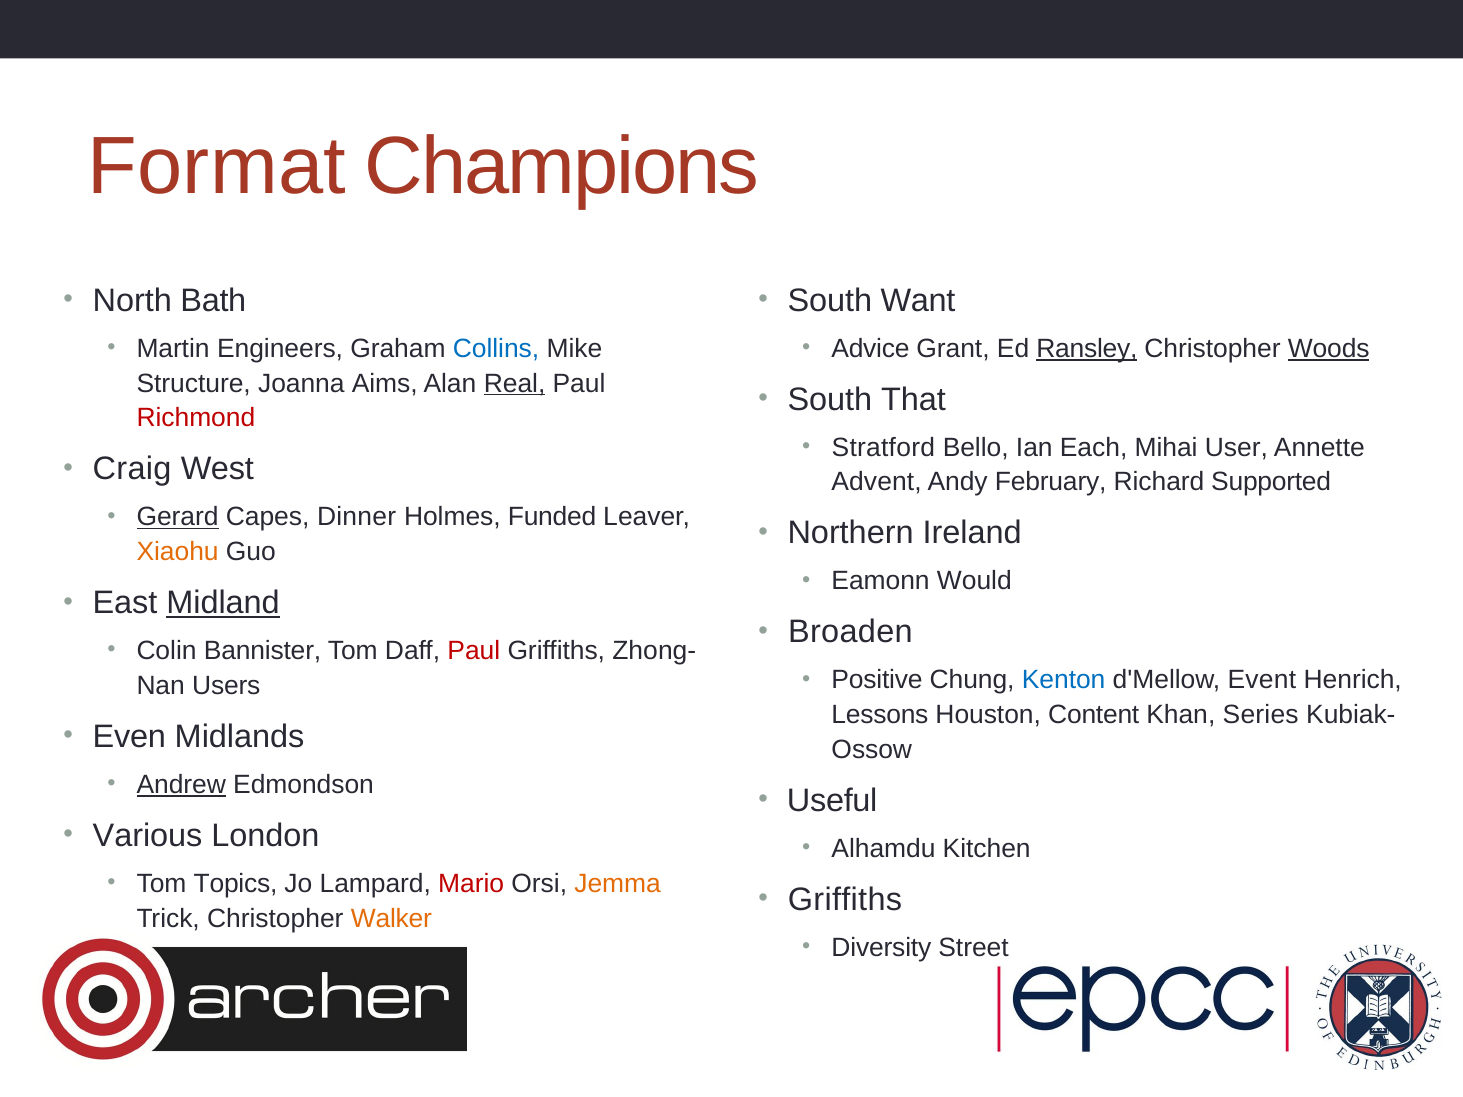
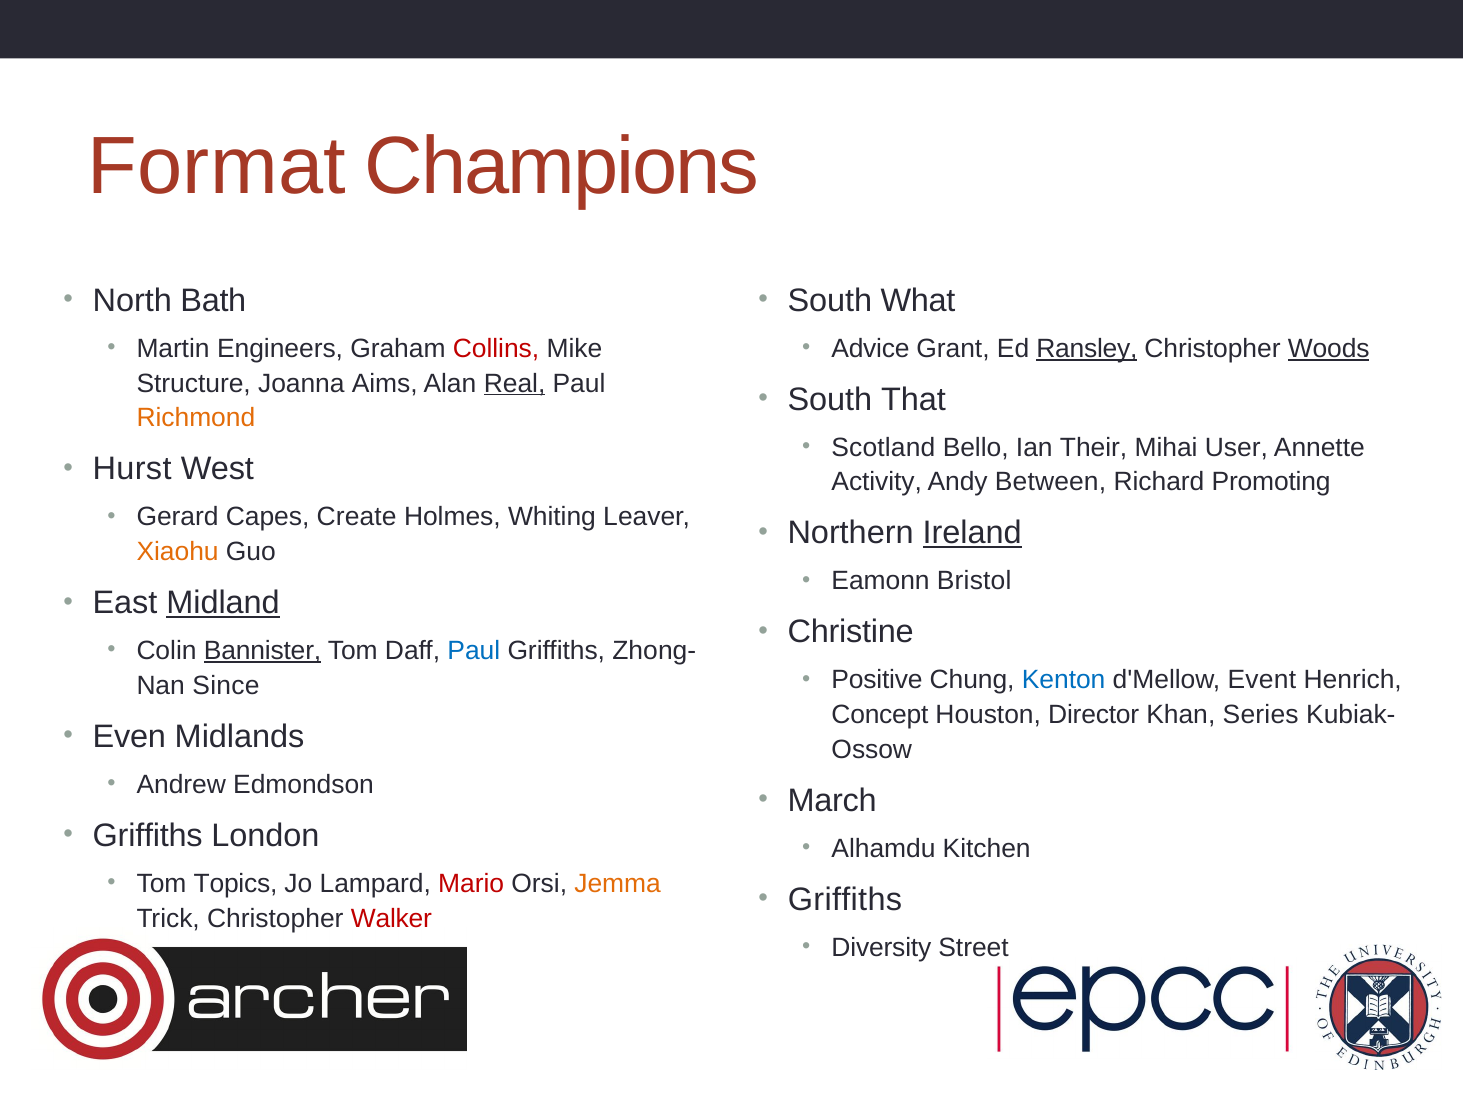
Want: Want -> What (918, 301)
Collins colour: blue -> red (496, 349)
Richmond colour: red -> orange (196, 418)
Stratford: Stratford -> Scotland (883, 447)
Each: Each -> Their (1094, 447)
Craig: Craig -> Hurst (132, 469)
Advent: Advent -> Activity (877, 482)
February: February -> Between (1051, 482)
Supported: Supported -> Promoting (1271, 482)
Gerard underline: present -> none (178, 517)
Dinner: Dinner -> Create (357, 517)
Funded: Funded -> Whiting (552, 517)
Ireland underline: none -> present (972, 533)
Would: Would -> Bristol (974, 581)
Broaden: Broaden -> Christine (851, 632)
Bannister underline: none -> present (263, 651)
Paul colour: red -> blue (474, 651)
Users: Users -> Since (226, 686)
Lessons: Lessons -> Concept (880, 715)
Content: Content -> Director (1094, 715)
Andrew underline: present -> none (181, 785)
Useful: Useful -> March (832, 801)
Various: Various -> Griffiths (148, 836)
Walker colour: orange -> red (391, 919)
